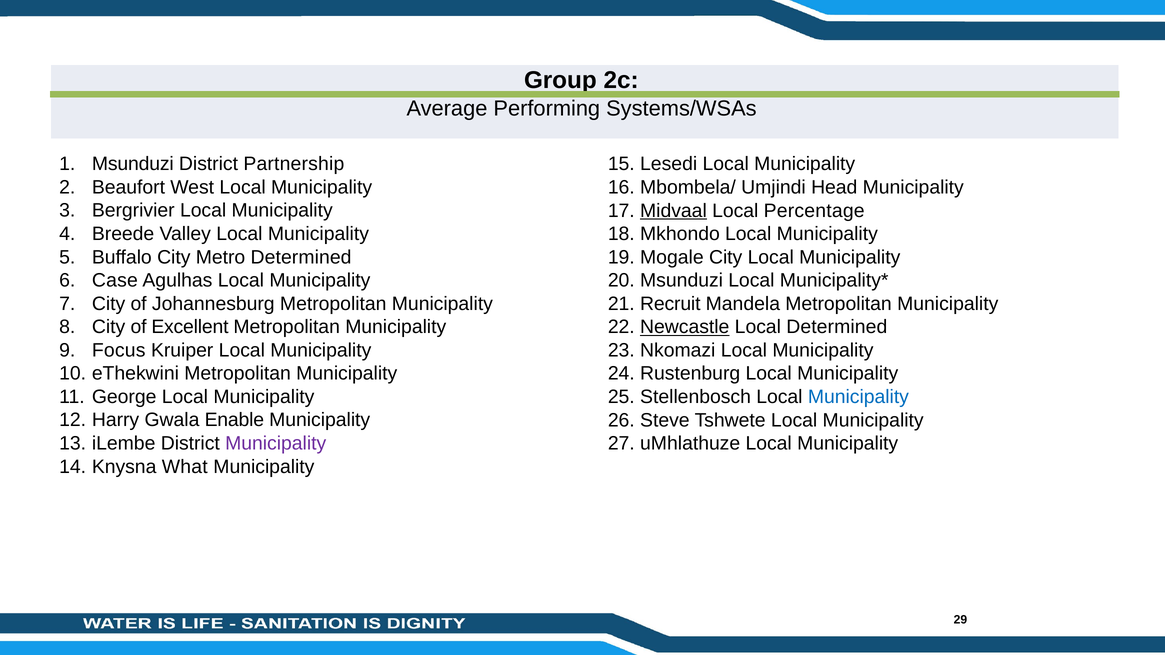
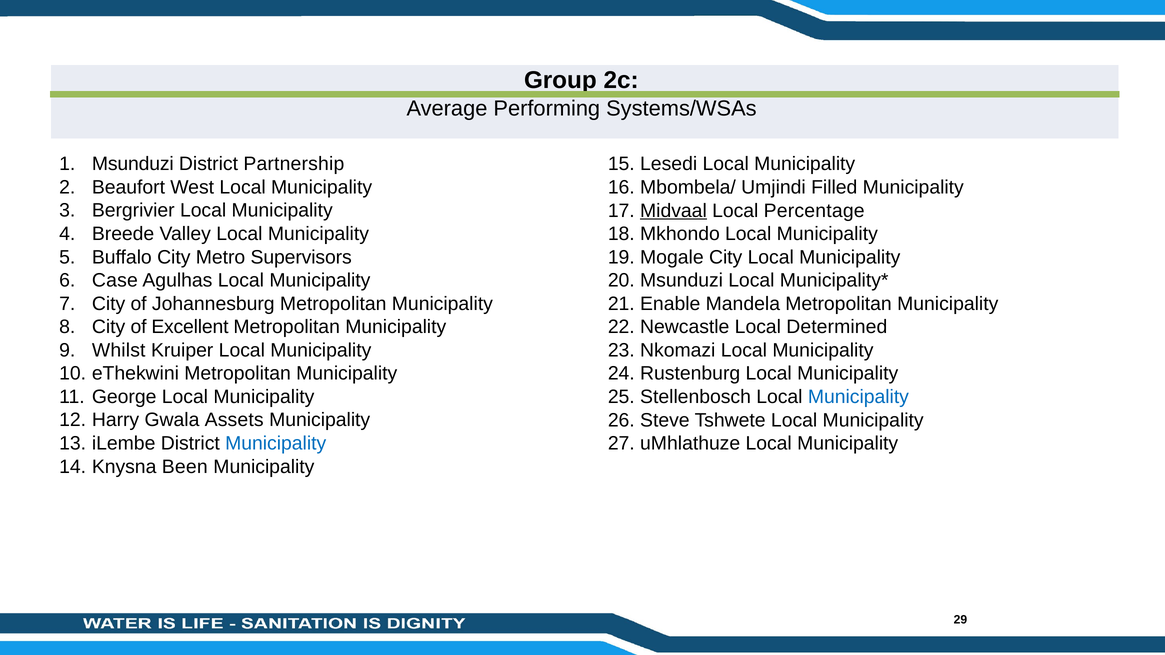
Head: Head -> Filled (834, 187)
Metro Determined: Determined -> Supervisors (301, 257)
Recruit: Recruit -> Enable (670, 304)
Newcastle underline: present -> none (685, 327)
Focus: Focus -> Whilst (119, 350)
Enable: Enable -> Assets (234, 420)
Municipality colour: purple -> blue (276, 444)
What: What -> Been (185, 467)
